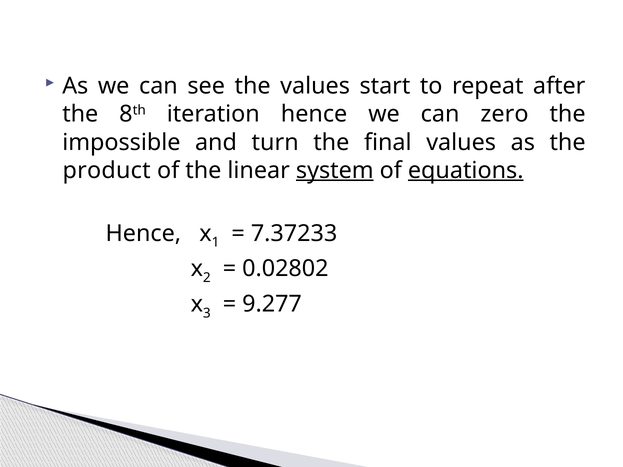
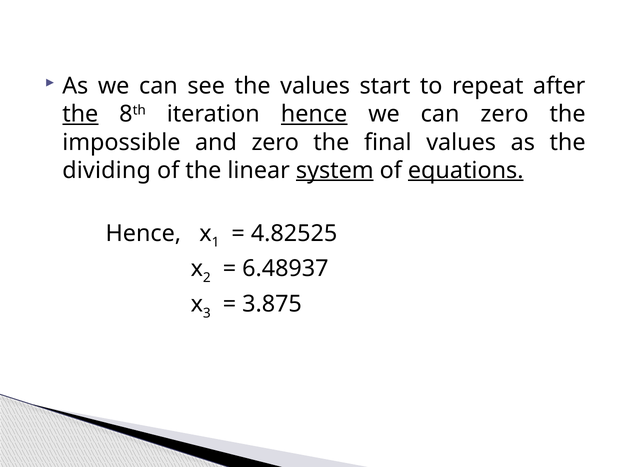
the underline: none -> present (80, 114)
hence underline: none -> present (314, 114)
and turn: turn -> zero (275, 142)
product: product -> dividing (107, 170)
7.37233: 7.37233 -> 4.82525 (294, 233)
0.02802: 0.02802 -> 6.48937 (285, 269)
9.277: 9.277 -> 3.875 (272, 304)
